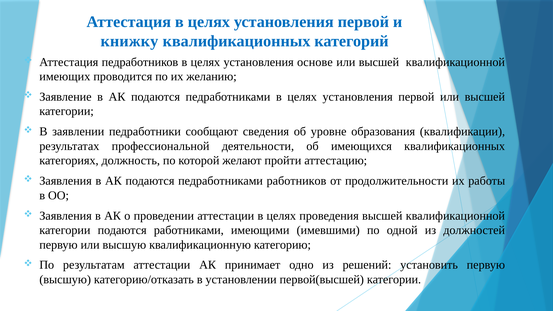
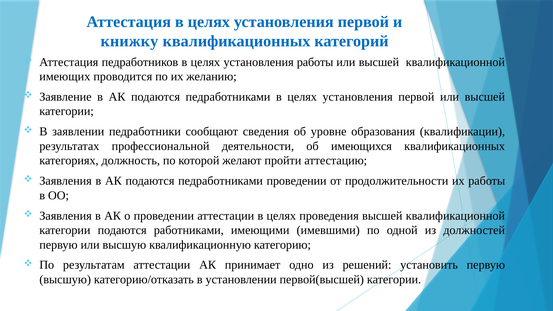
установления основе: основе -> работы (315, 62)
педработниками работников: работников -> проведении (297, 181)
